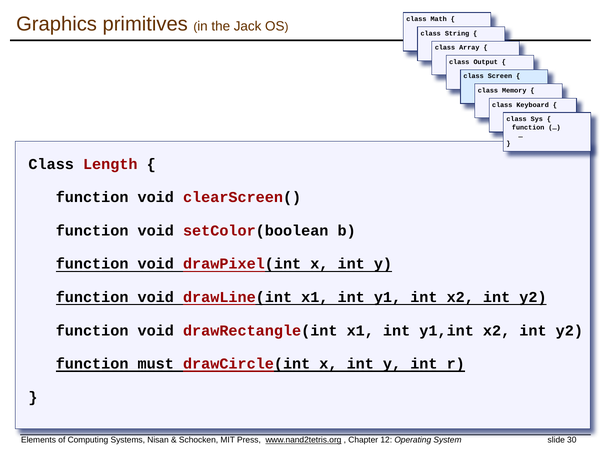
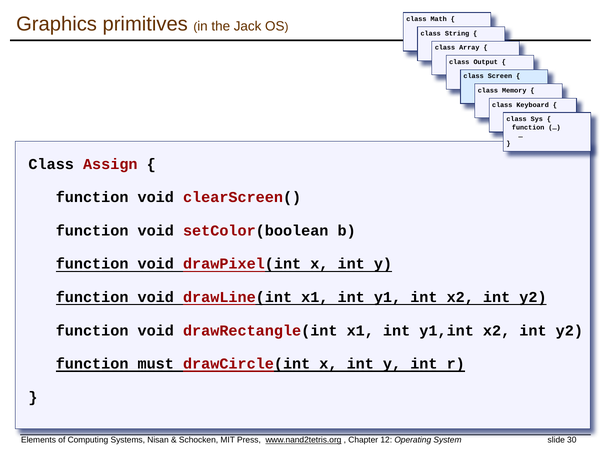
Length: Length -> Assign (110, 164)
